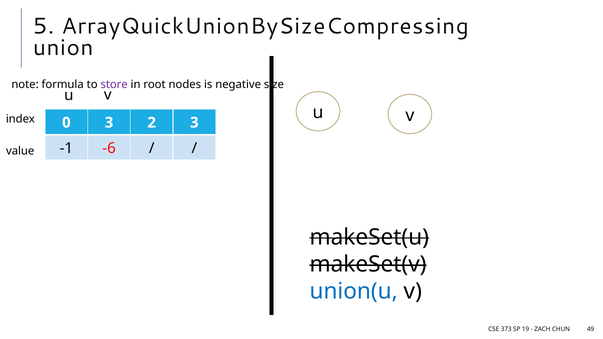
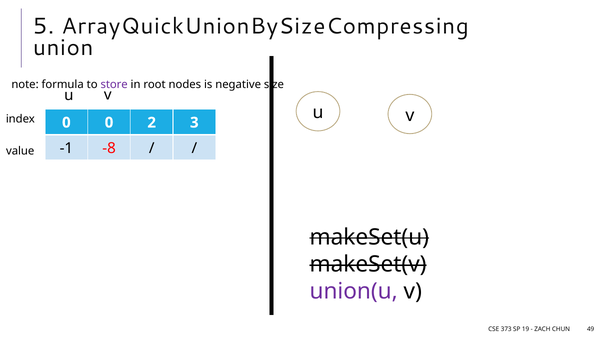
0 3: 3 -> 0 (109, 123)
-6: -6 -> -8 (109, 148)
union(u colour: blue -> purple (354, 292)
